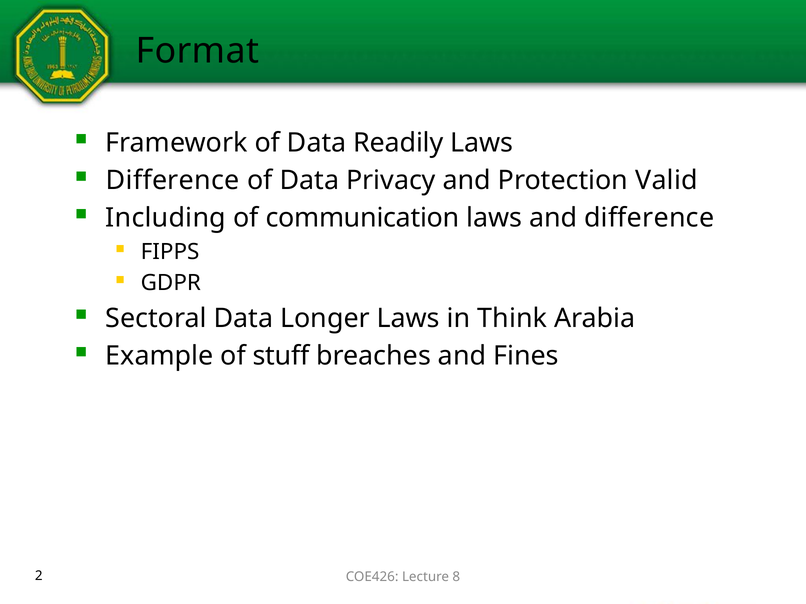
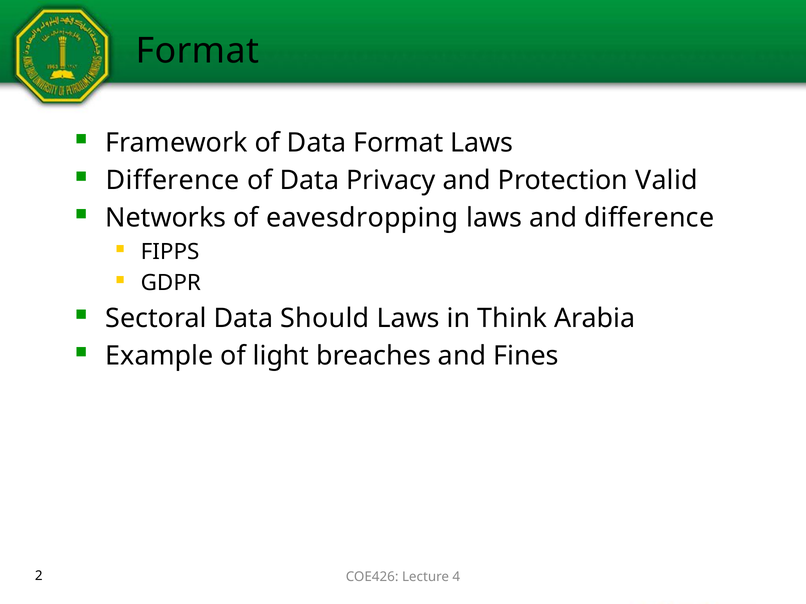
Data Readily: Readily -> Format (398, 143)
Including: Including -> Networks (166, 218)
communication: communication -> eavesdropping (362, 218)
Longer: Longer -> Should (325, 318)
stuff: stuff -> light (281, 356)
8: 8 -> 4 (456, 577)
